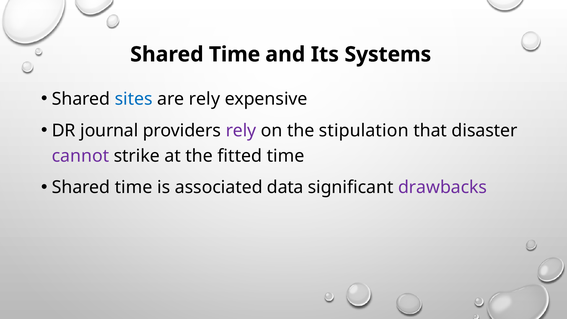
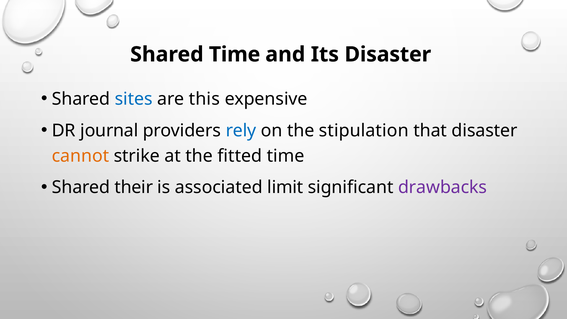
Its Systems: Systems -> Disaster (388, 54)
are rely: rely -> this (204, 99)
rely colour: purple -> blue (241, 130)
cannot colour: purple -> orange (80, 156)
time: time -> their (134, 187)
data: data -> limit (285, 187)
